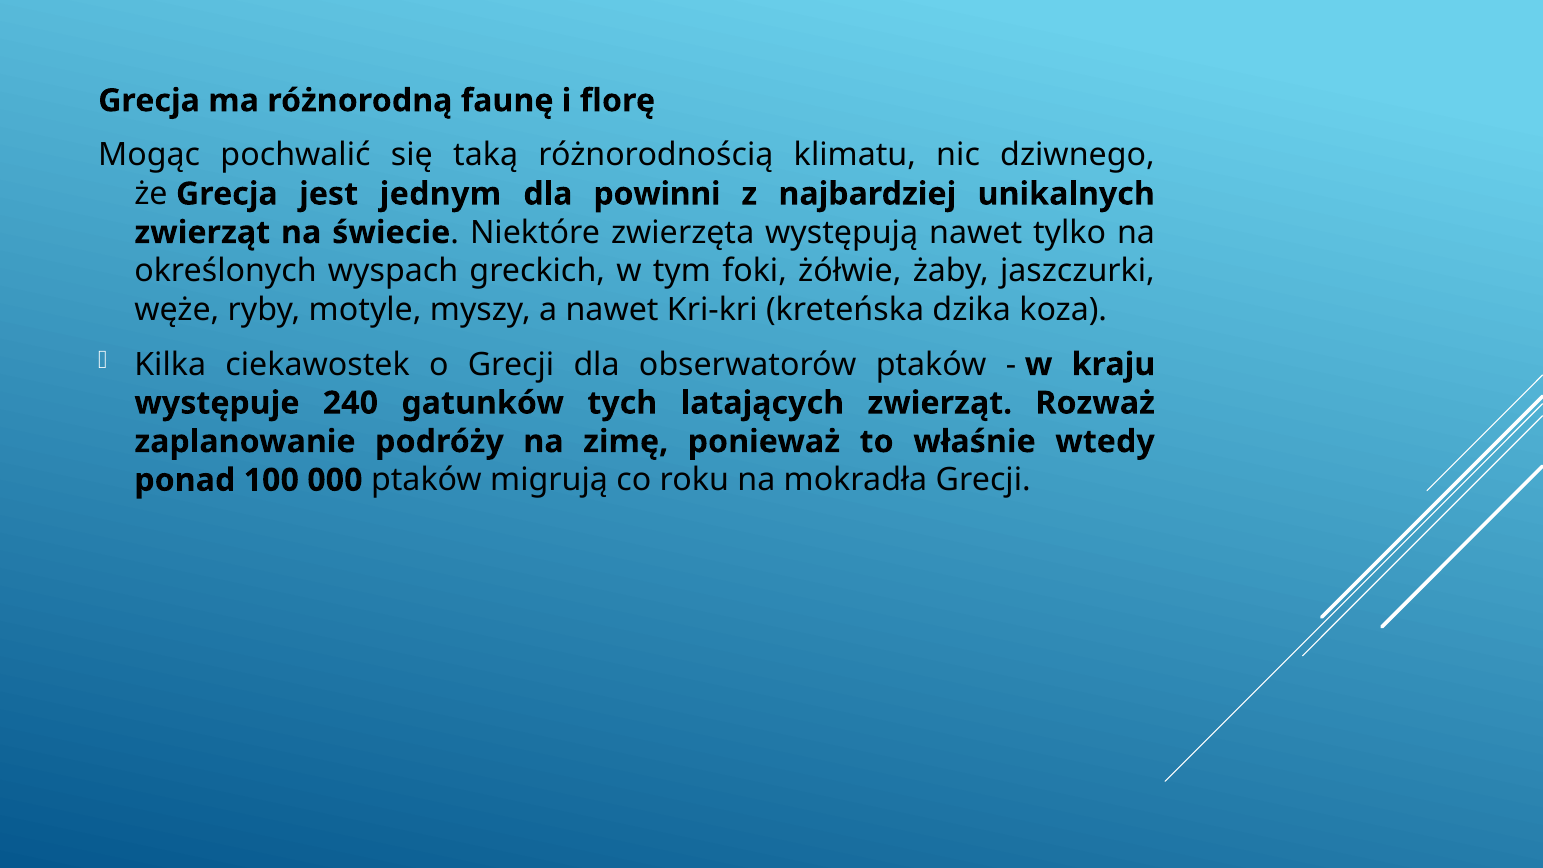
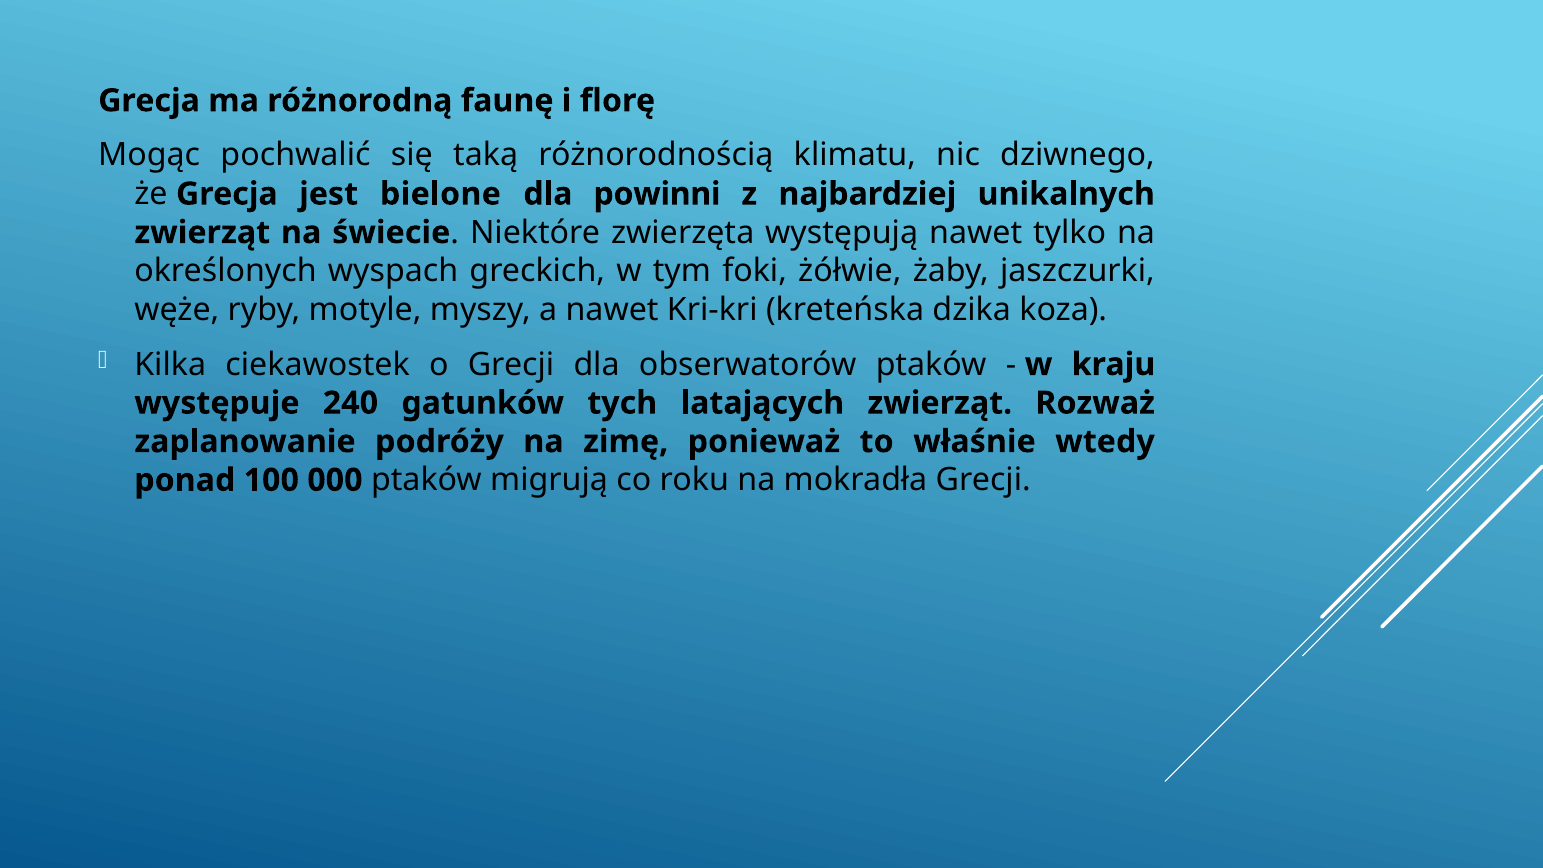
jednym: jednym -> bielone (440, 194)
